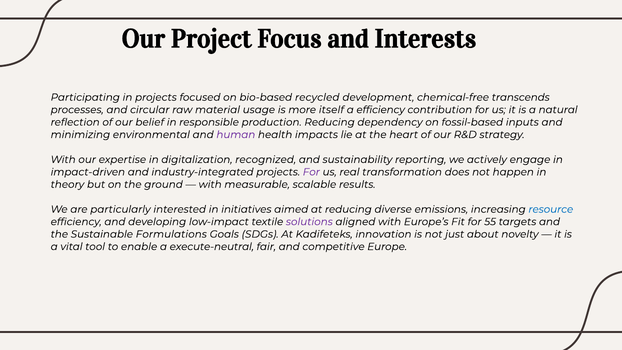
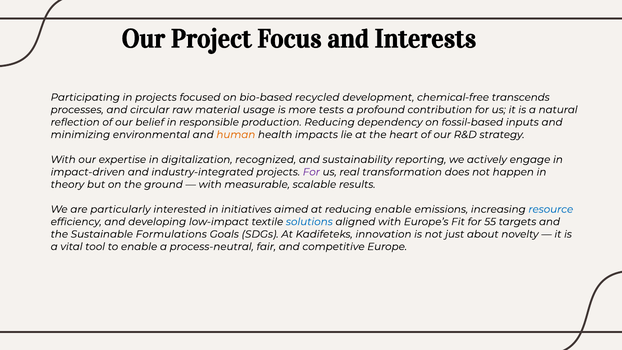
itself: itself -> tests (331, 110)
a efficiency: efficiency -> profound (381, 110)
human colour: purple -> orange (236, 135)
reducing diverse: diverse -> enable (393, 209)
solutions colour: purple -> blue (309, 222)
execute-neutral: execute-neutral -> process-neutral (212, 247)
